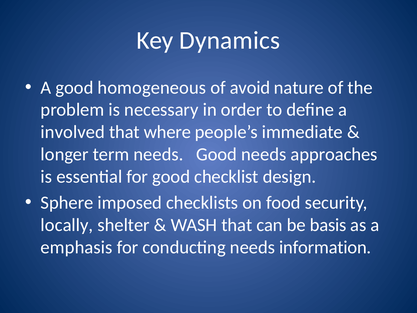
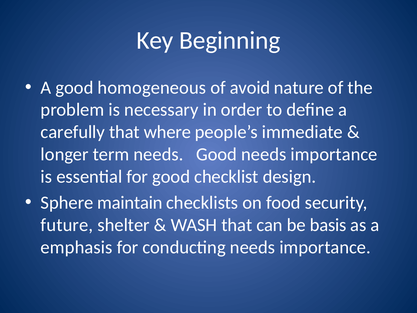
Dynamics: Dynamics -> Beginning (230, 40)
involved: involved -> carefully (73, 132)
Good needs approaches: approaches -> importance (334, 154)
imposed: imposed -> maintain (130, 203)
locally: locally -> future (67, 225)
conducting needs information: information -> importance (325, 247)
